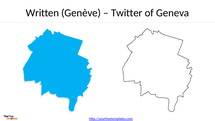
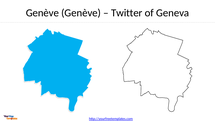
Written: Written -> Genève (42, 13)
